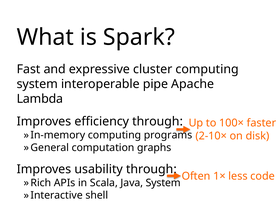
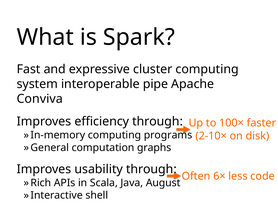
Lambda: Lambda -> Conviva (40, 99)
1×: 1× -> 6× (219, 176)
Java System: System -> August (163, 182)
